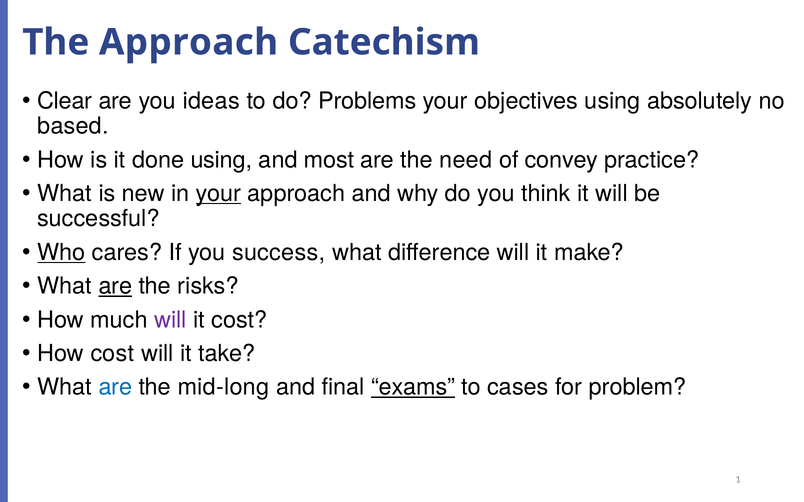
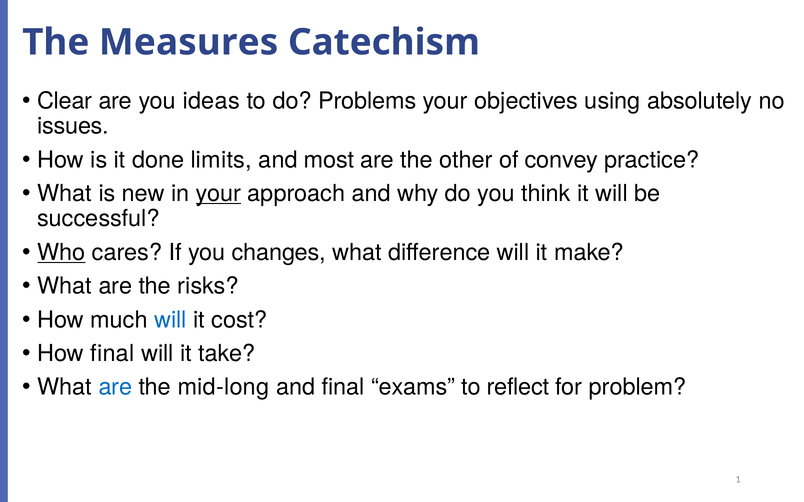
The Approach: Approach -> Measures (189, 42)
based: based -> issues (73, 126)
done using: using -> limits (221, 160)
need: need -> other (466, 160)
success: success -> changes (279, 253)
are underline: present -> none (115, 286)
will colour: purple -> blue (170, 320)
How cost: cost -> final (112, 354)
exams underline: present -> none (413, 388)
cases: cases -> reflect (518, 388)
